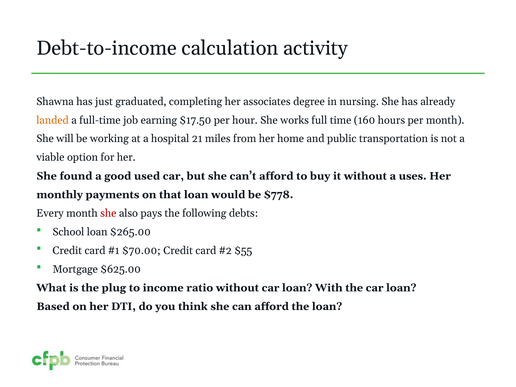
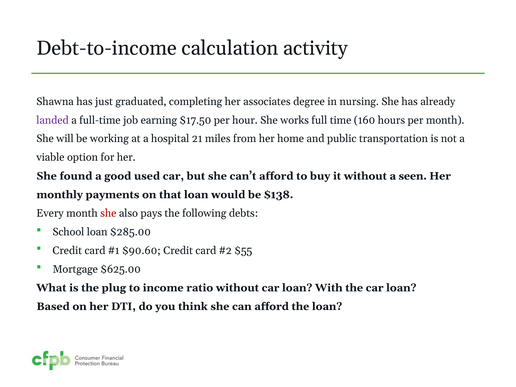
landed colour: orange -> purple (53, 120)
uses: uses -> seen (413, 176)
$778: $778 -> $138 (279, 195)
$265.00: $265.00 -> $285.00 (130, 232)
$70.00: $70.00 -> $90.60 (141, 251)
